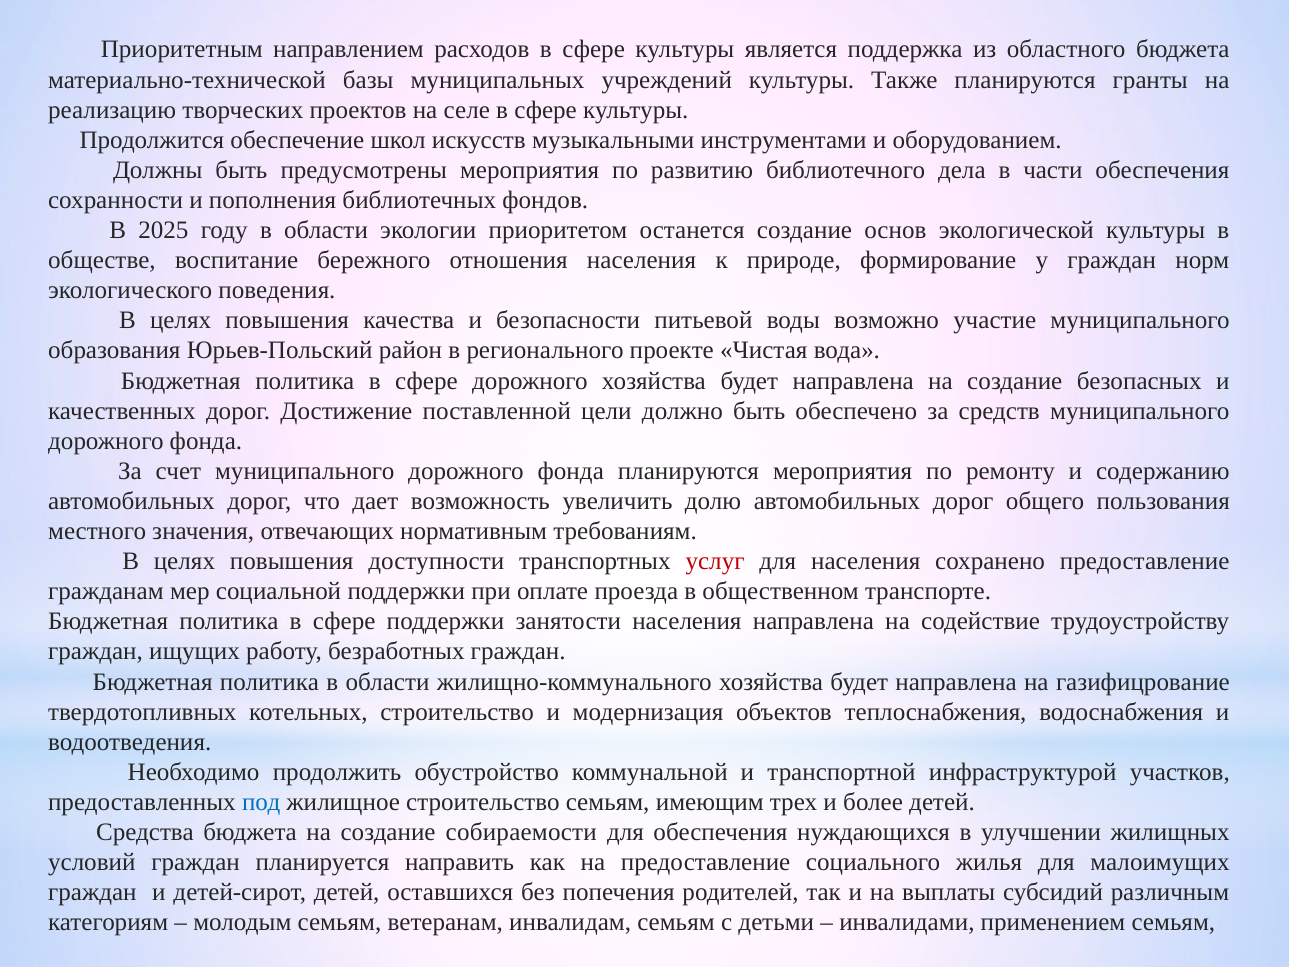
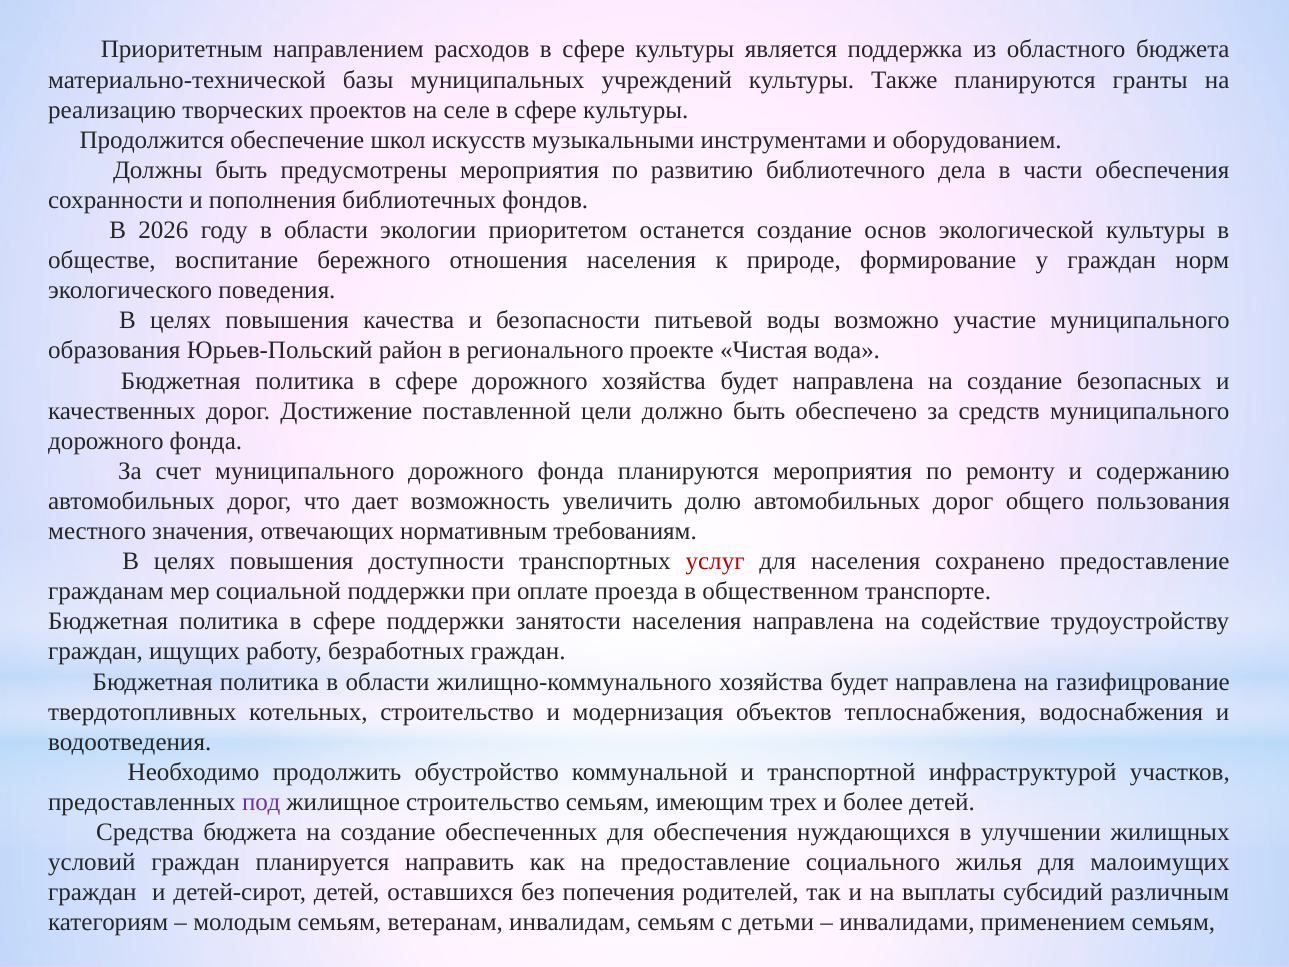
2025: 2025 -> 2026 (163, 230)
под colour: blue -> purple (261, 802)
собираемости: собираемости -> обеспеченных (521, 832)
